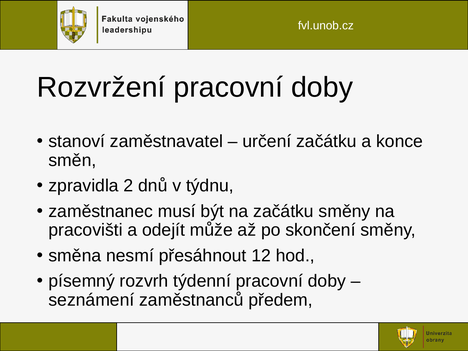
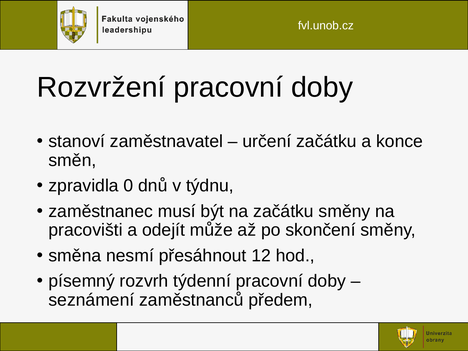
2: 2 -> 0 (128, 186)
